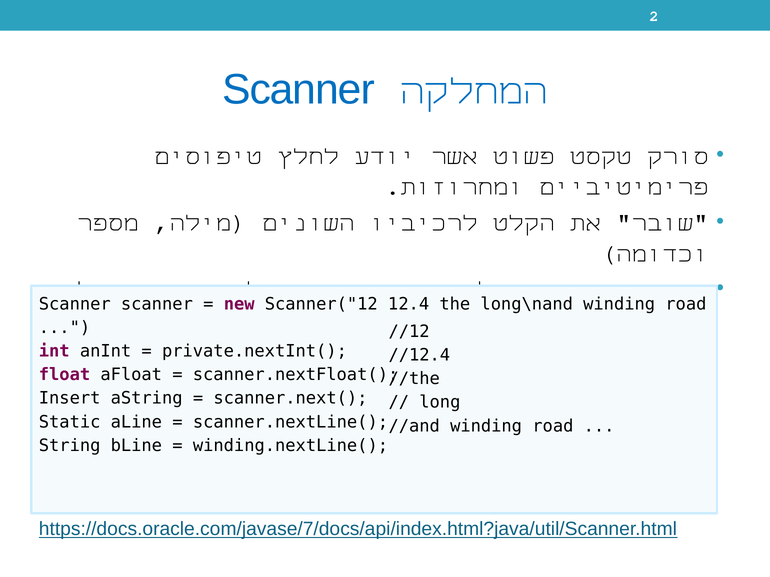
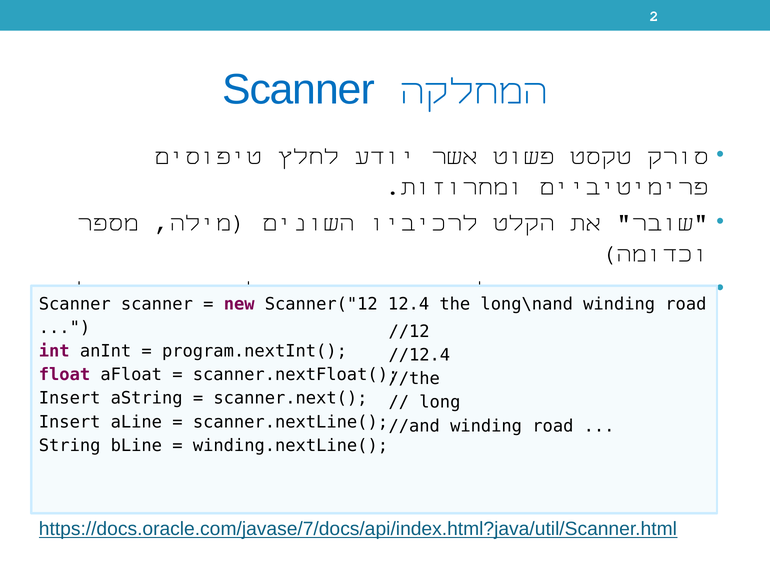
private.nextInt(: private.nextInt( -> program.nextInt( (254, 352)
Static: Static -> Insert (70, 422)
